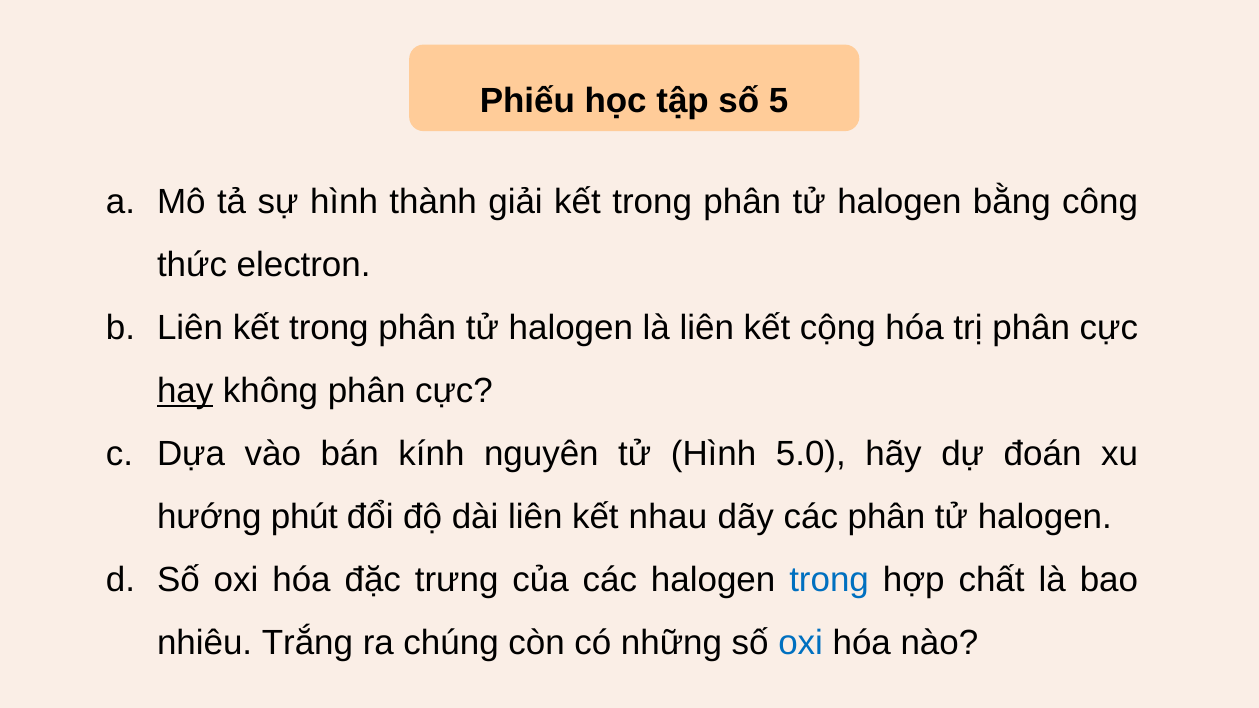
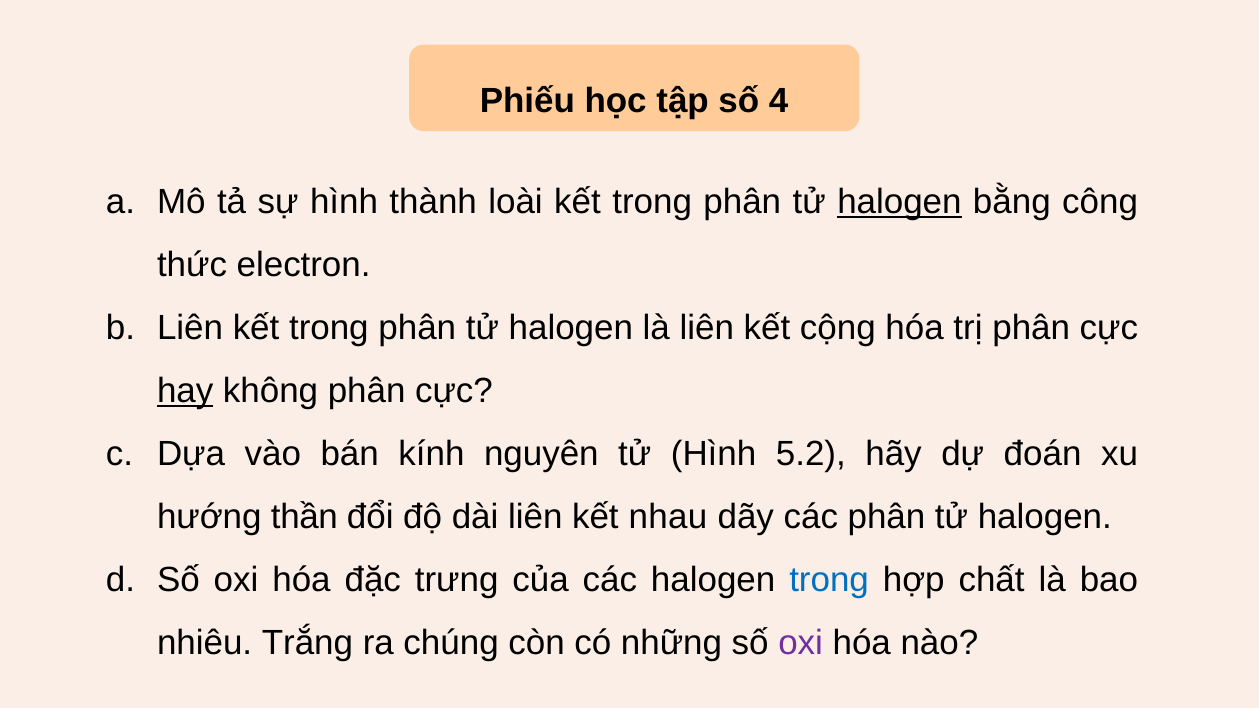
5: 5 -> 4 (779, 101)
giải: giải -> loài (516, 202)
halogen underline: none -> present (899, 202)
5.0: 5.0 -> 5.2 (811, 454)
phút: phút -> thần (304, 517)
oxi colour: blue -> purple (801, 643)
